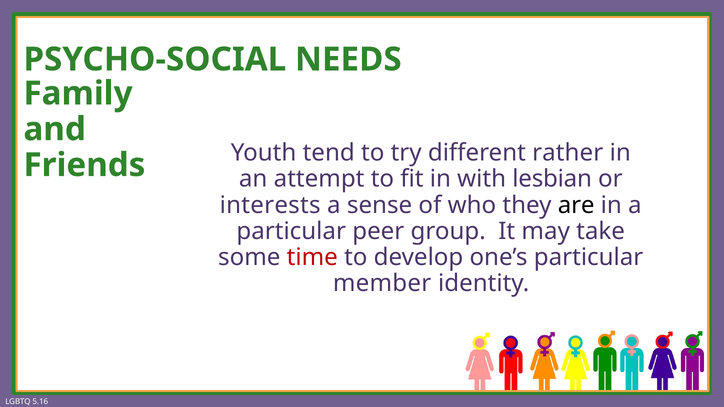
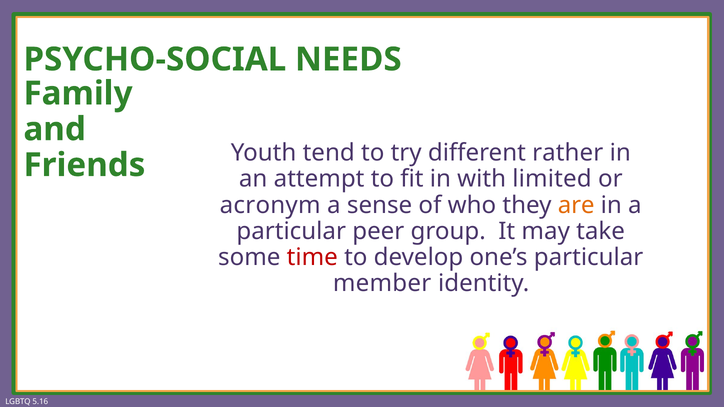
lesbian: lesbian -> limited (552, 179)
interests: interests -> acronym (270, 205)
are colour: black -> orange (576, 205)
